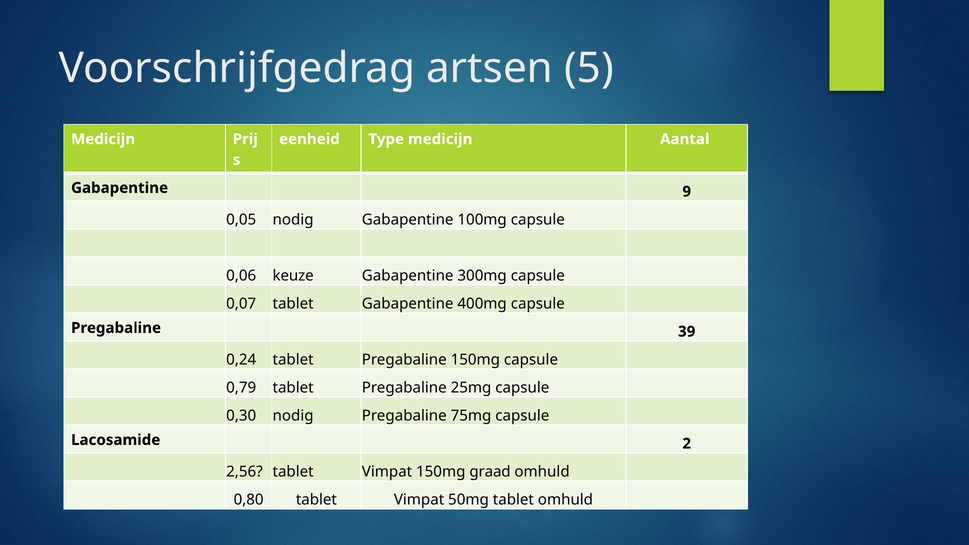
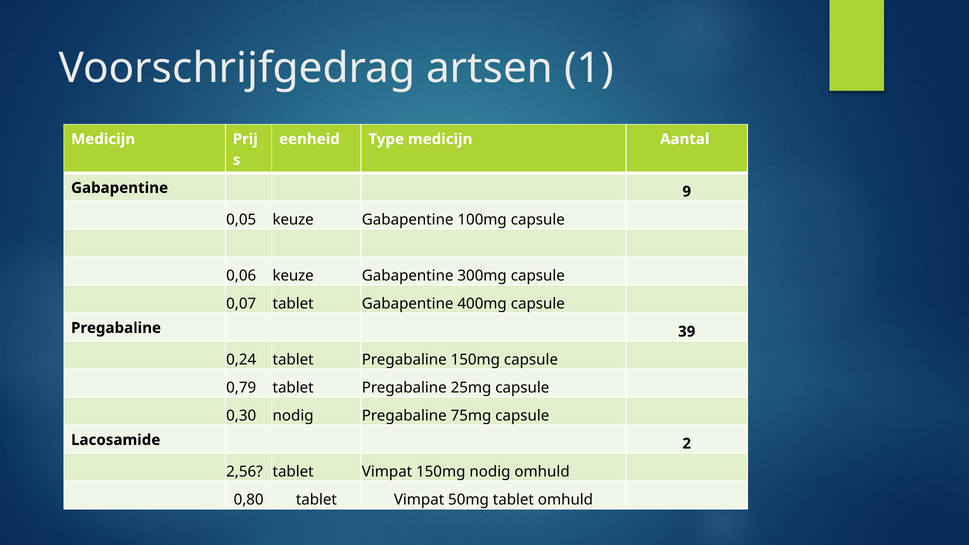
5: 5 -> 1 (589, 68)
0,05 nodig: nodig -> keuze (293, 220)
150mg graad: graad -> nodig (490, 472)
